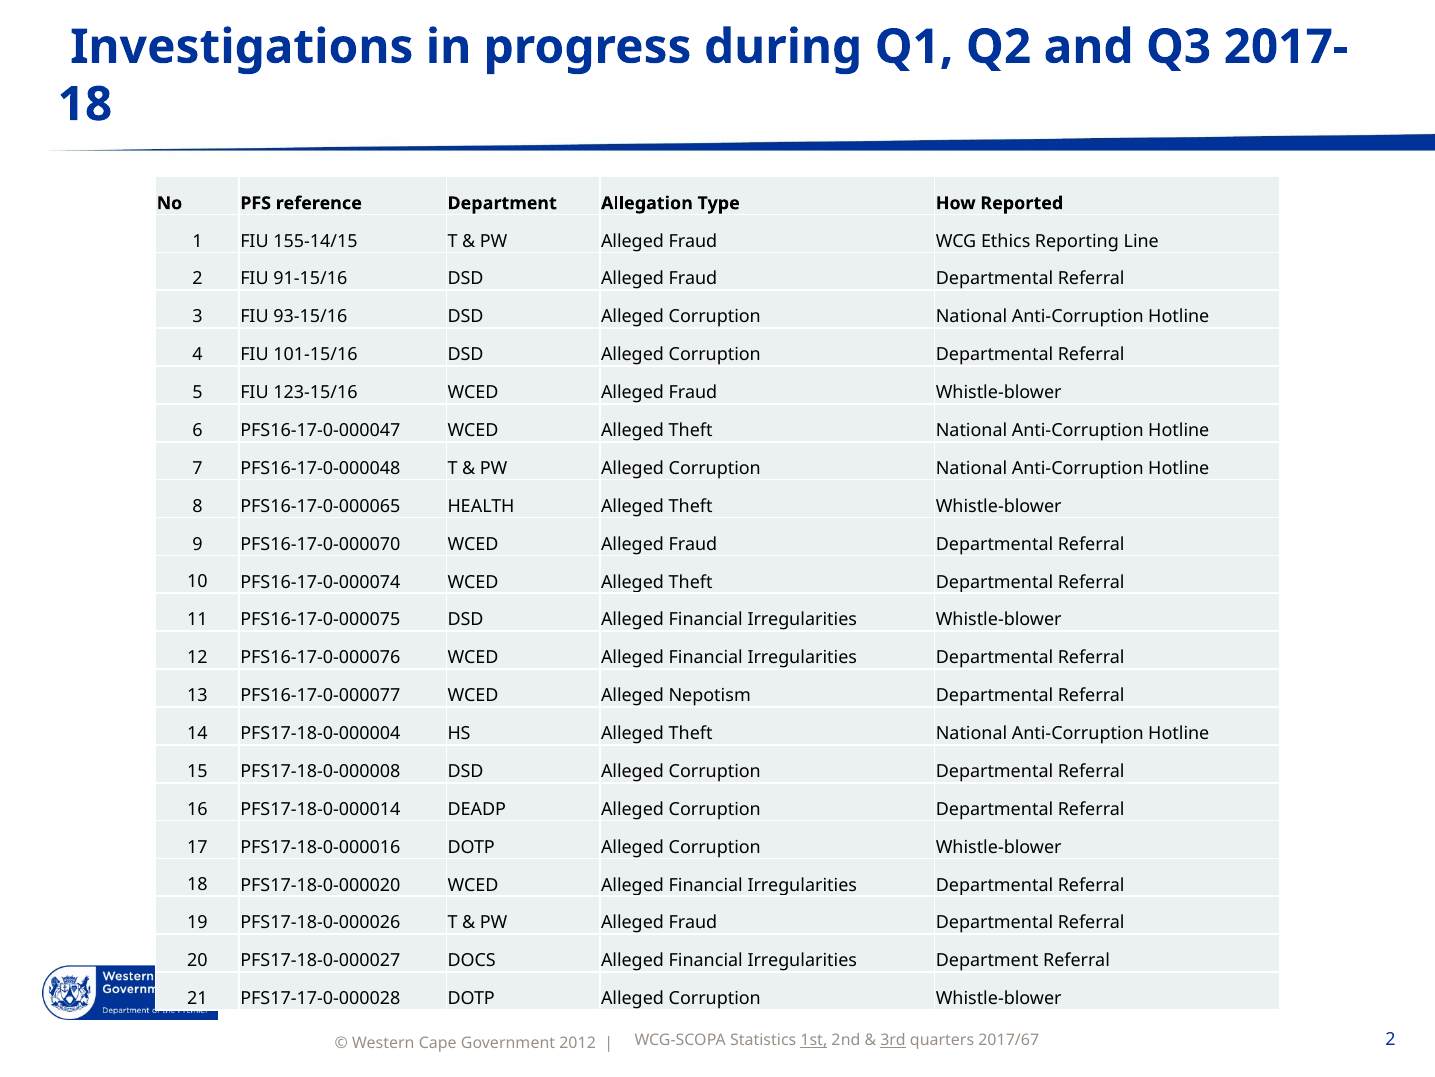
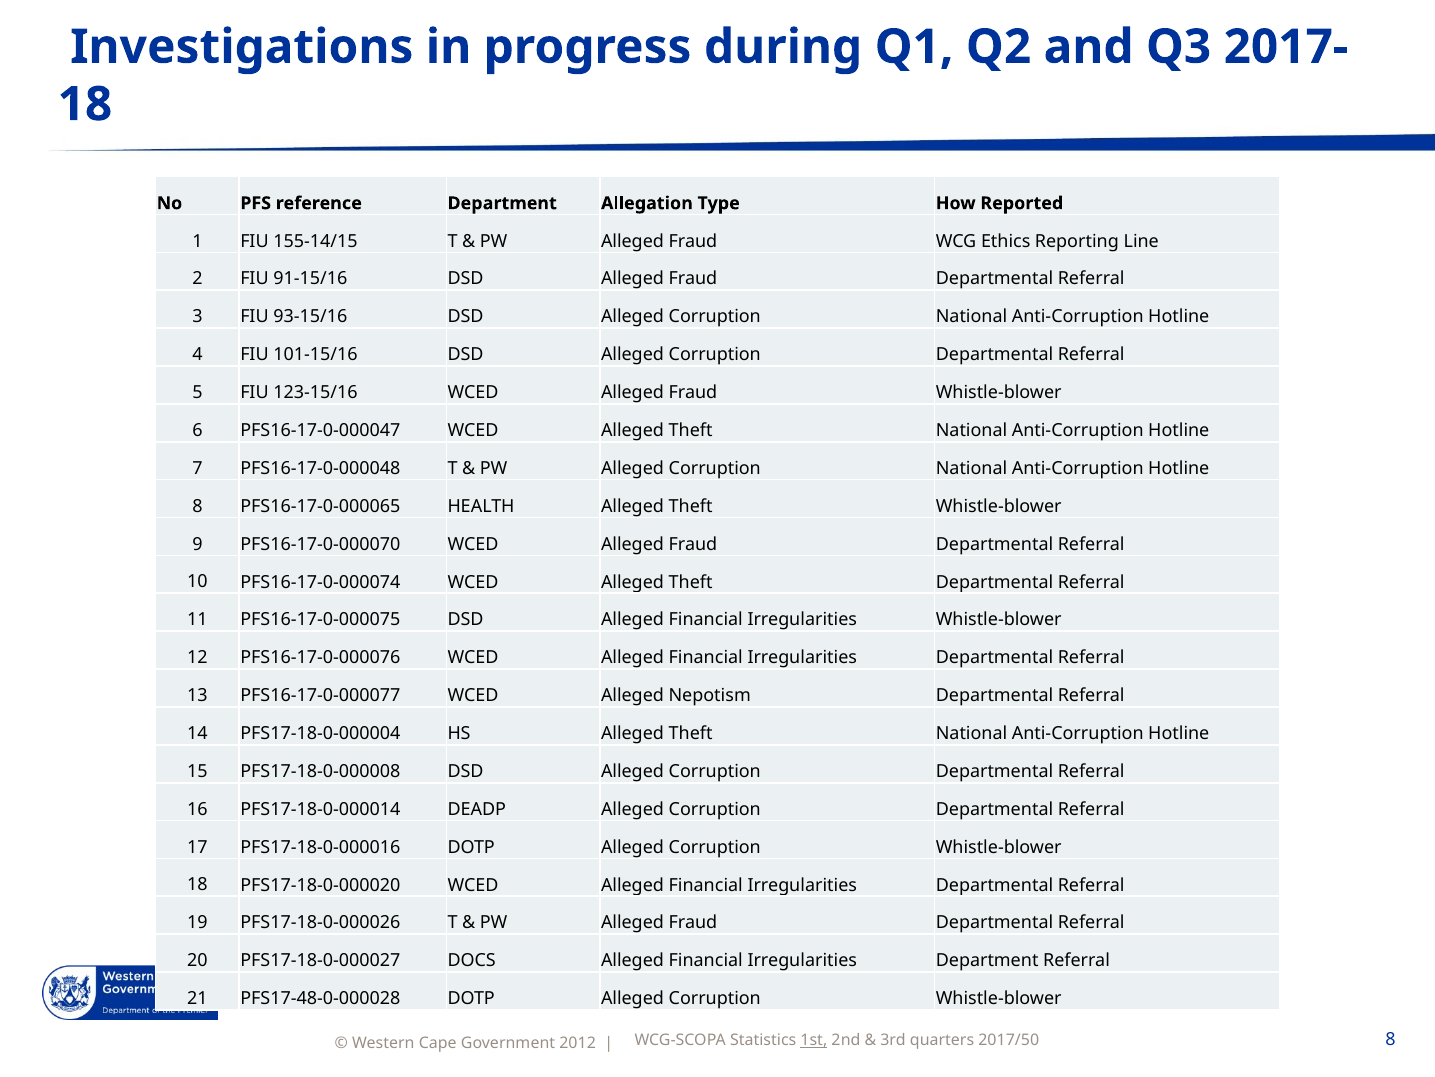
PFS17-17-0-000028: PFS17-17-0-000028 -> PFS17-48-0-000028 (320, 998)
3rd underline: present -> none (893, 1040)
2017/67: 2017/67 -> 2017/50 (1009, 1040)
2: 2 -> 8 (1391, 1039)
